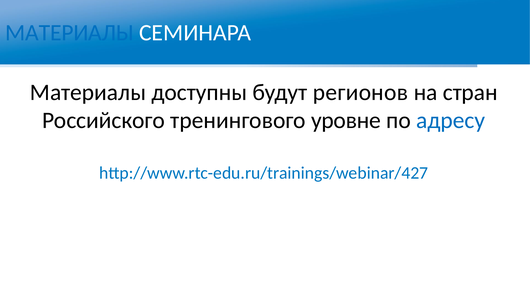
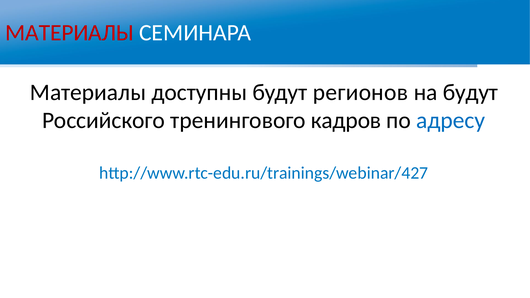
МАТЕРИАЛЫ colour: blue -> red (70, 33)
на стран: стран -> будут (470, 92)
уровне: уровне -> кадров (346, 121)
